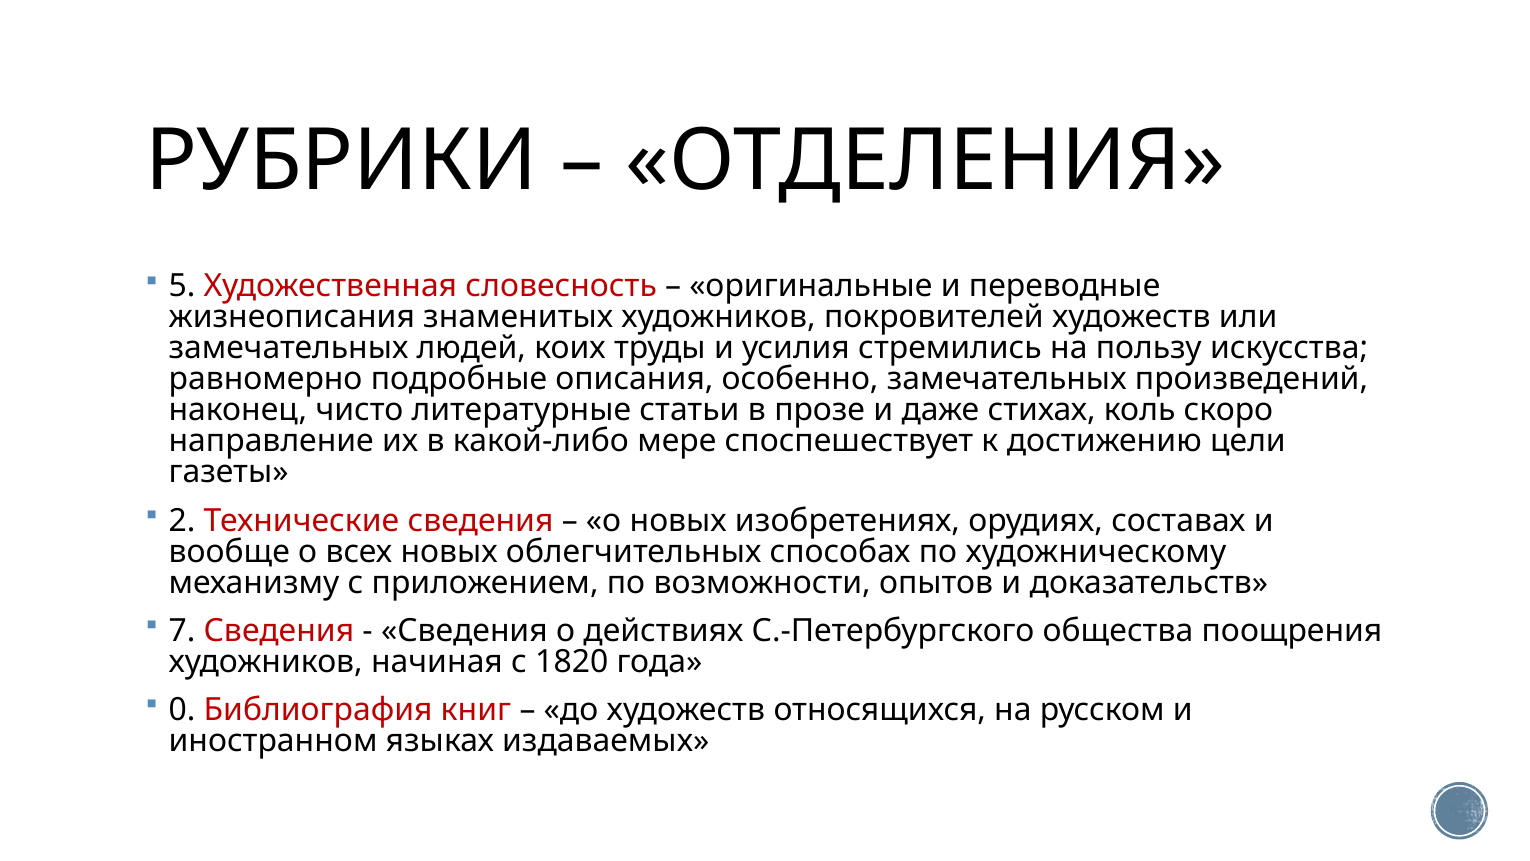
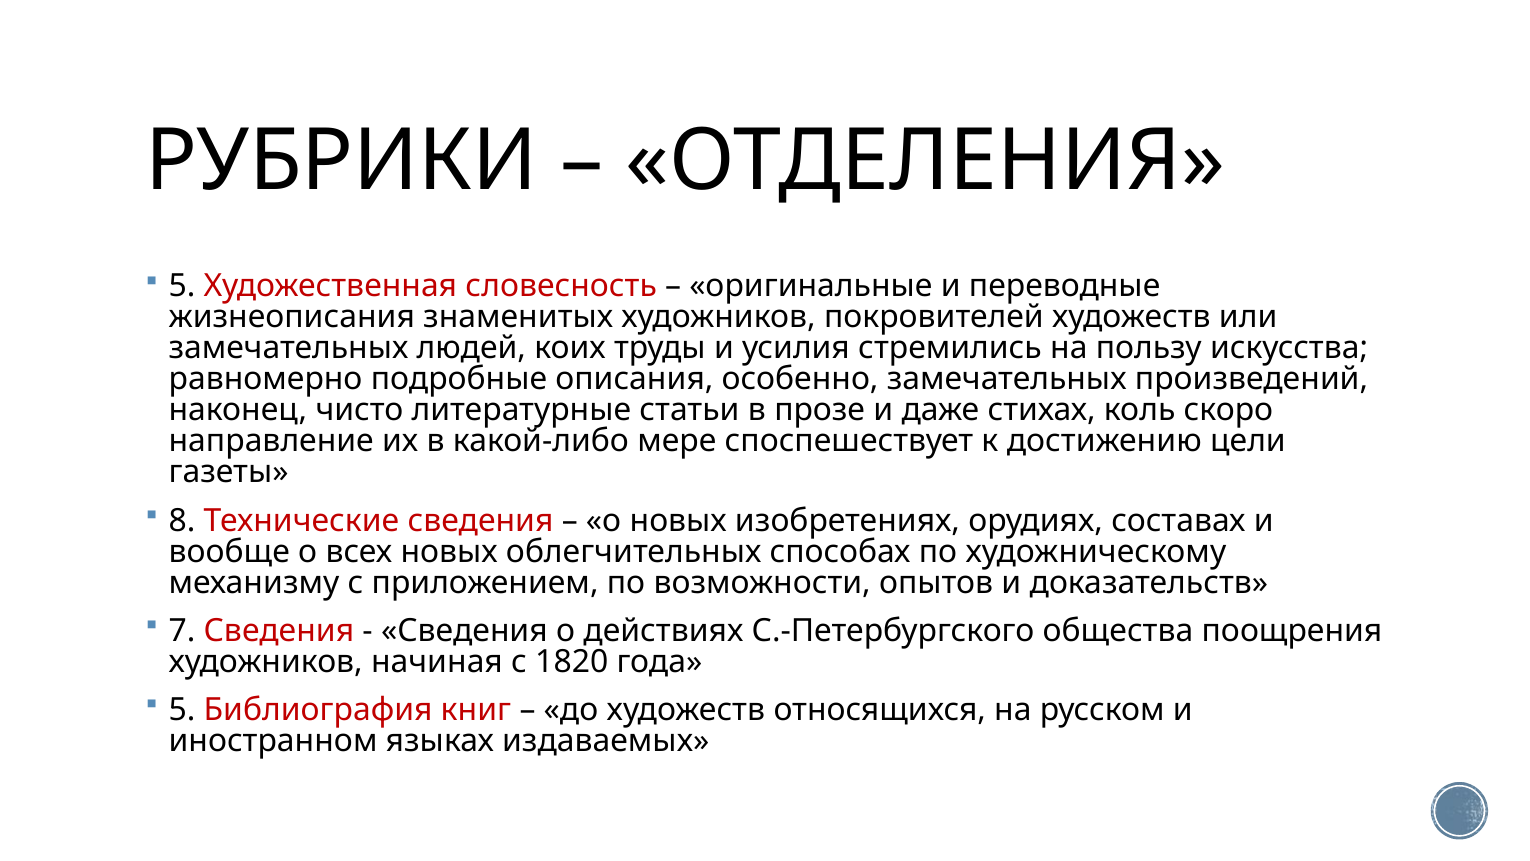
2: 2 -> 8 (182, 520)
0: 0 -> 5 (182, 710)
